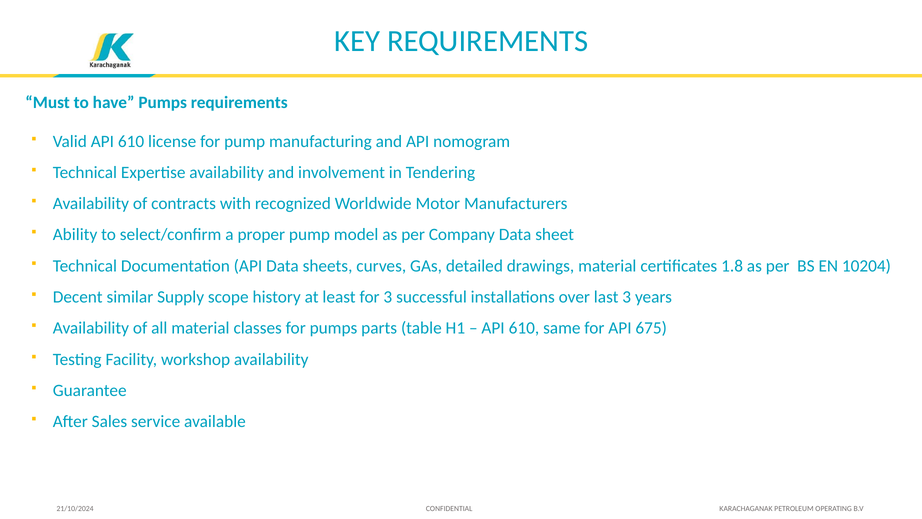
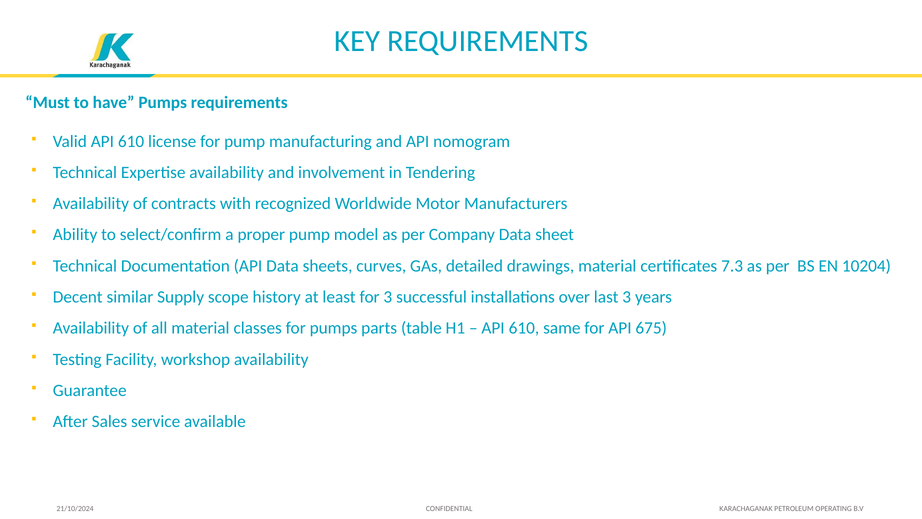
1.8: 1.8 -> 7.3 (732, 266)
